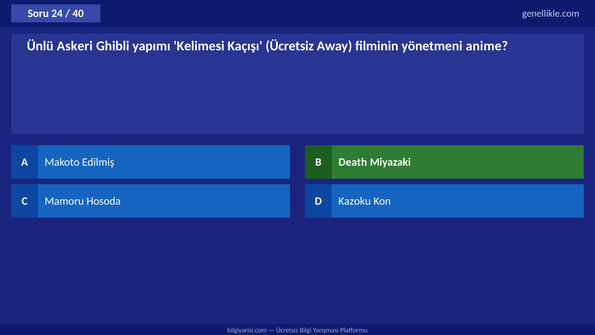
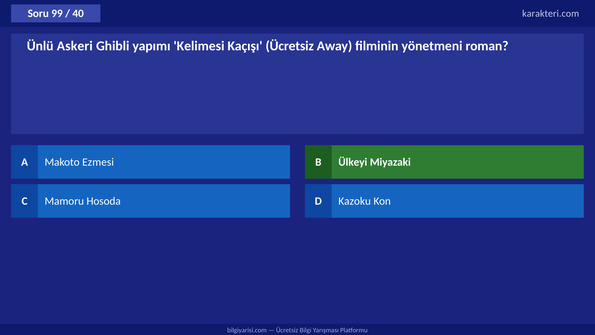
24: 24 -> 99 (57, 14)
genellikle.com: genellikle.com -> karakteri.com (551, 13)
anime: anime -> roman (487, 46)
Edilmiş: Edilmiş -> Ezmesi (98, 162)
Death: Death -> Ülkeyi (353, 162)
